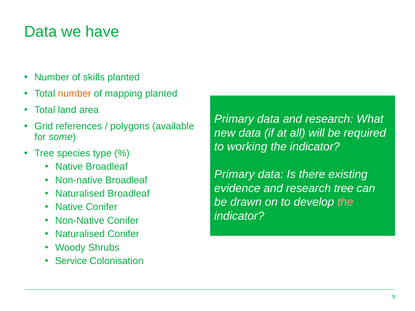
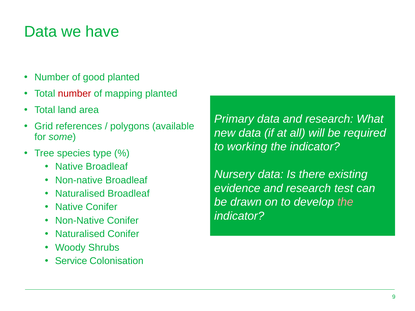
skills: skills -> good (94, 77)
number colour: orange -> red (75, 94)
Primary: Primary -> Nursery (234, 175)
research tree: tree -> test (344, 188)
